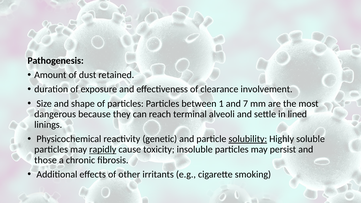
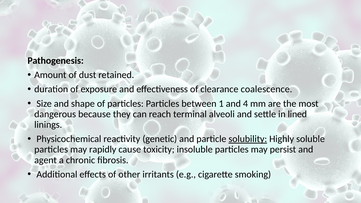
involvement: involvement -> coalescence (266, 89)
7: 7 -> 4 (246, 104)
rapidly underline: present -> none (103, 150)
those: those -> agent (46, 160)
